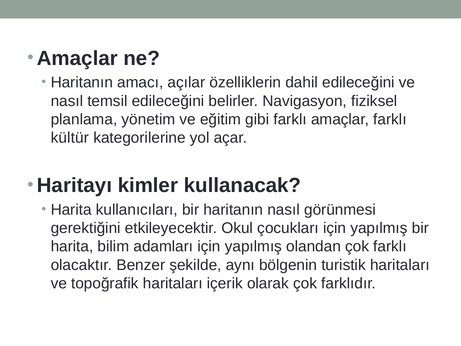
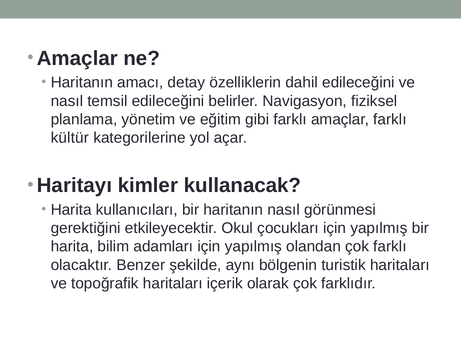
açılar: açılar -> detay (186, 82)
